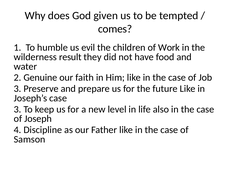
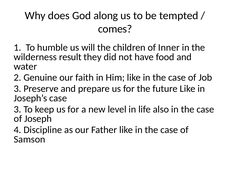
given: given -> along (106, 16)
evil: evil -> will (88, 48)
Work: Work -> Inner (169, 48)
